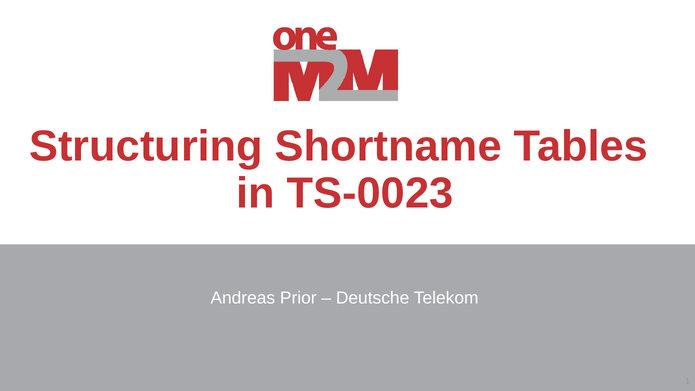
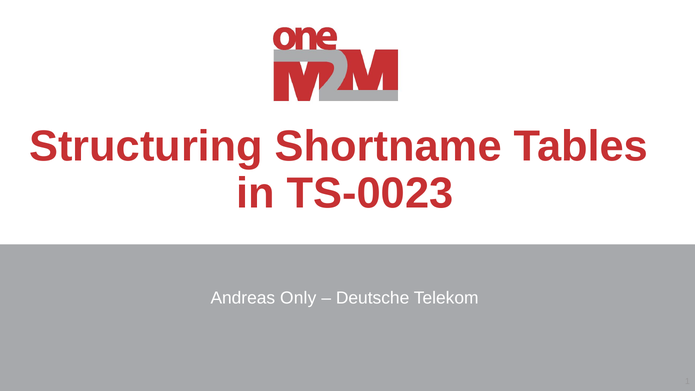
Prior: Prior -> Only (298, 298)
